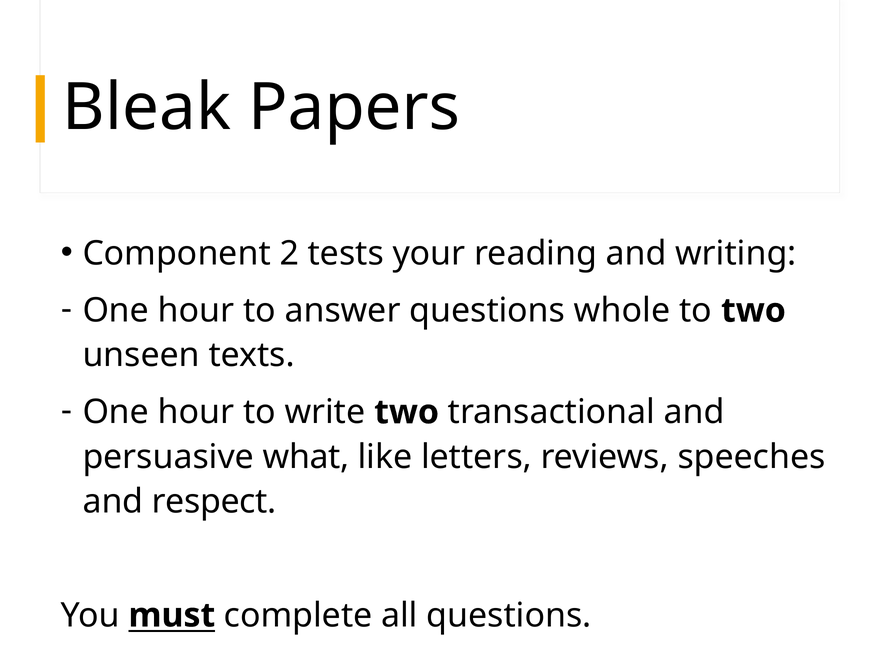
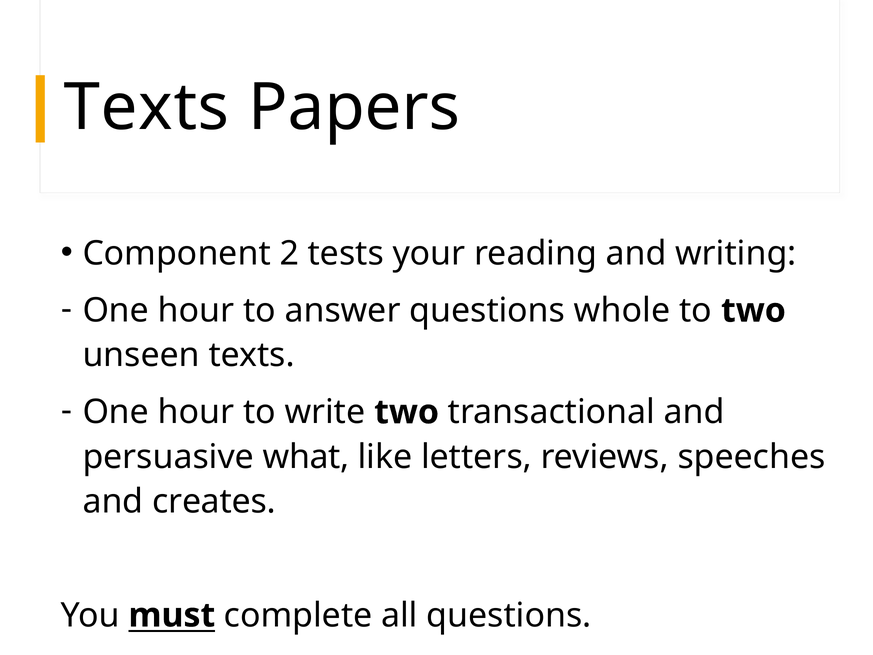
Bleak: Bleak -> Texts (146, 108)
respect: respect -> creates (214, 501)
